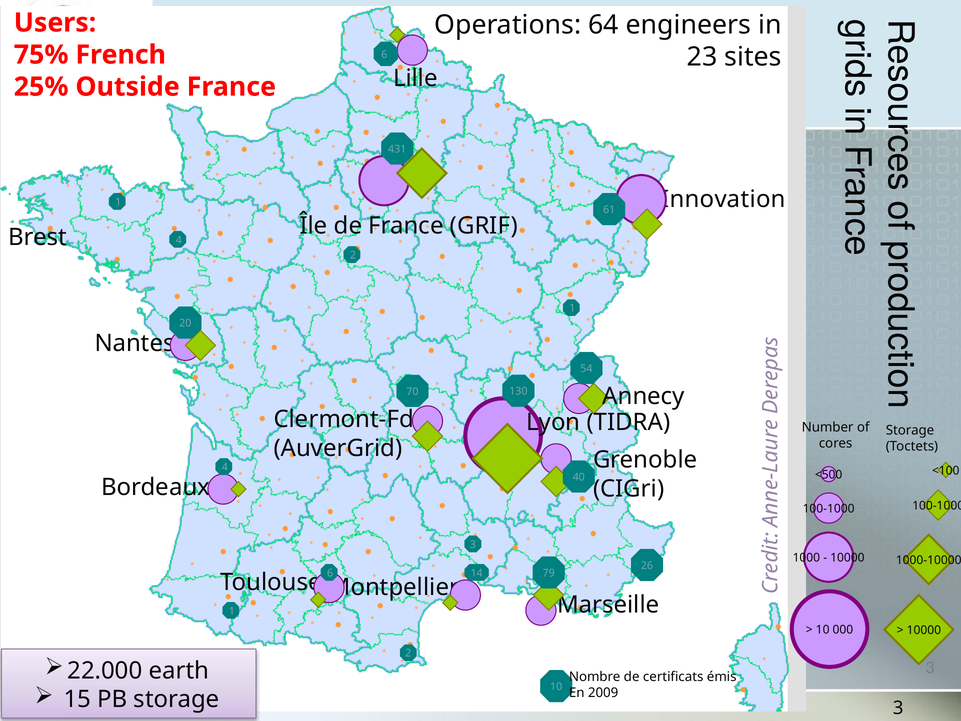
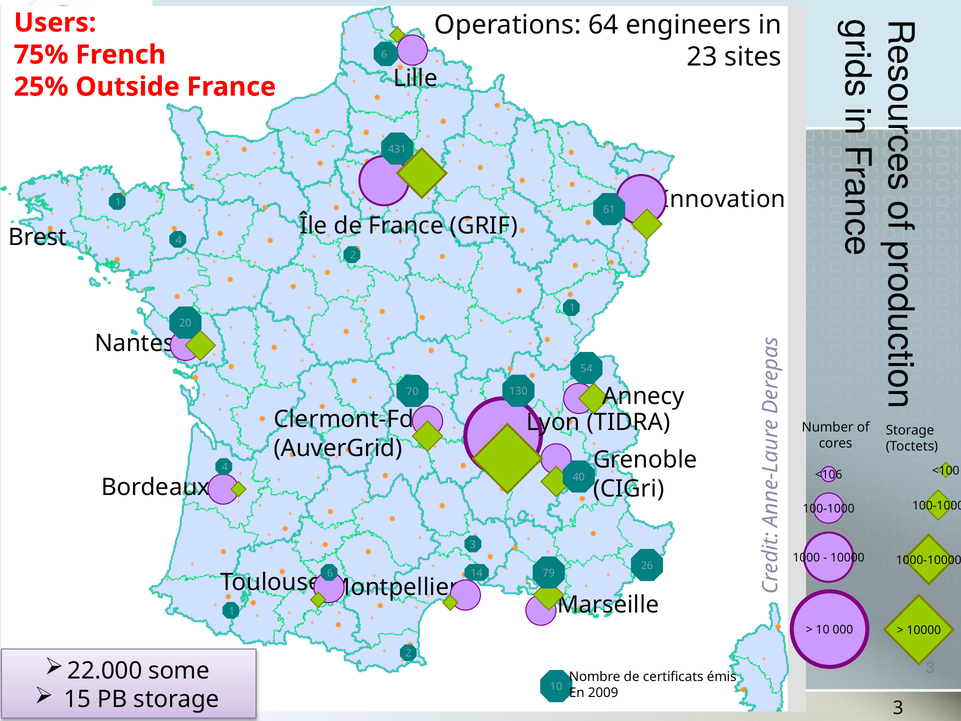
<500: <500 -> <106 (829, 475)
earth: earth -> some (179, 670)
